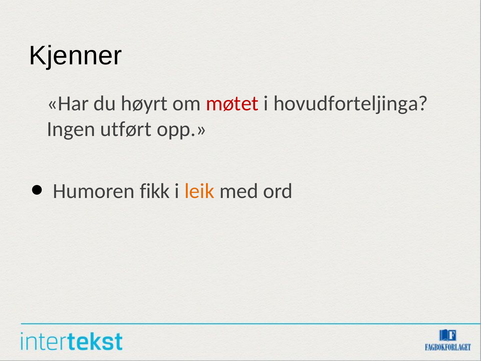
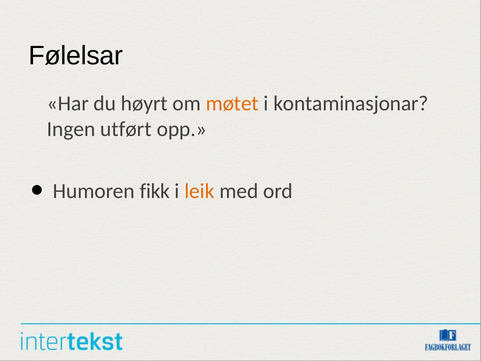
Kjenner: Kjenner -> Følelsar (76, 56)
møtet colour: red -> orange (232, 103)
hovudforteljinga: hovudforteljinga -> kontaminasjonar (351, 103)
